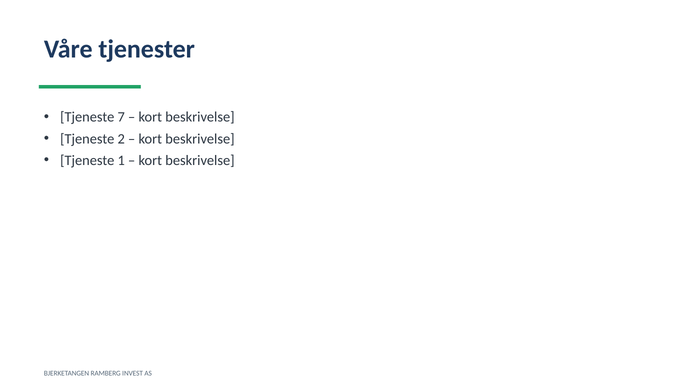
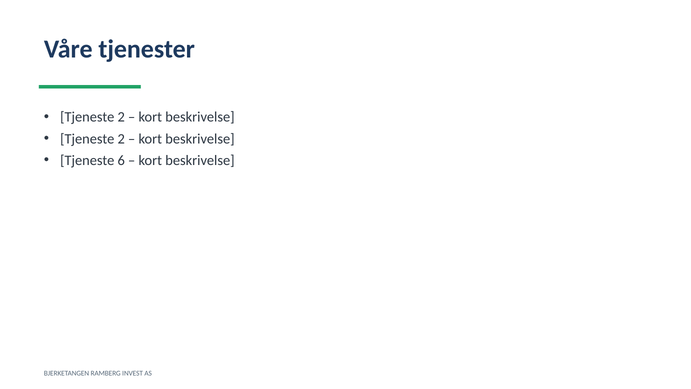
7: 7 -> 2 (121, 117)
1: 1 -> 6 (121, 160)
